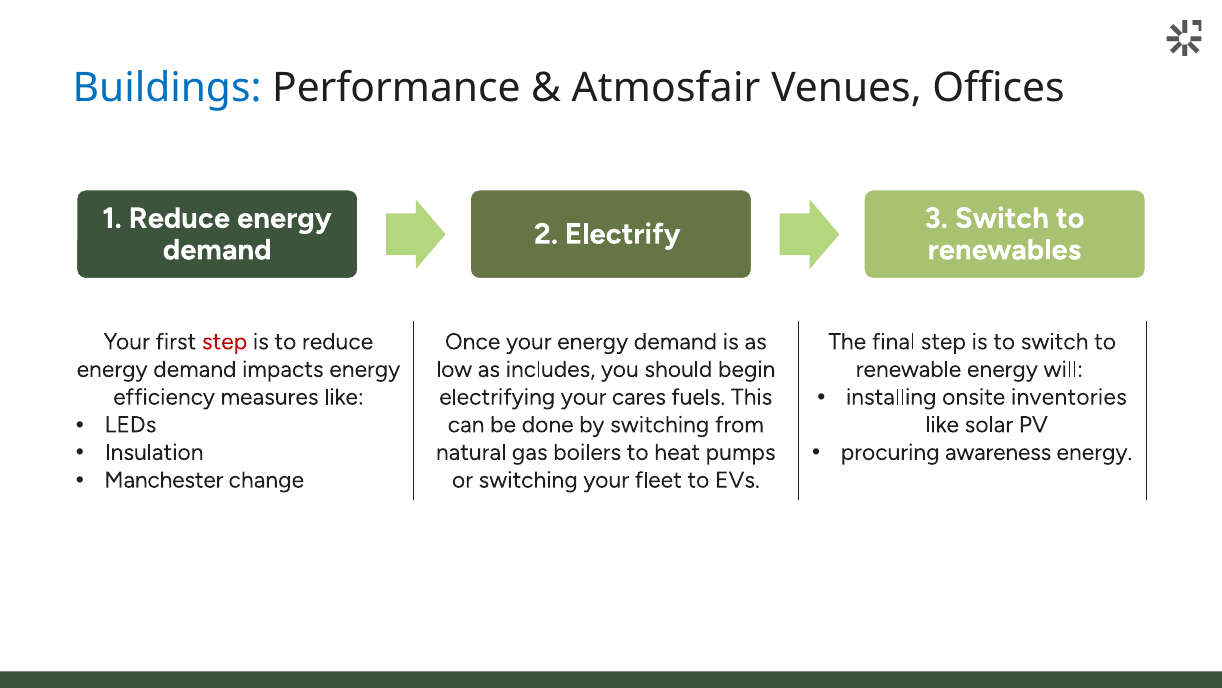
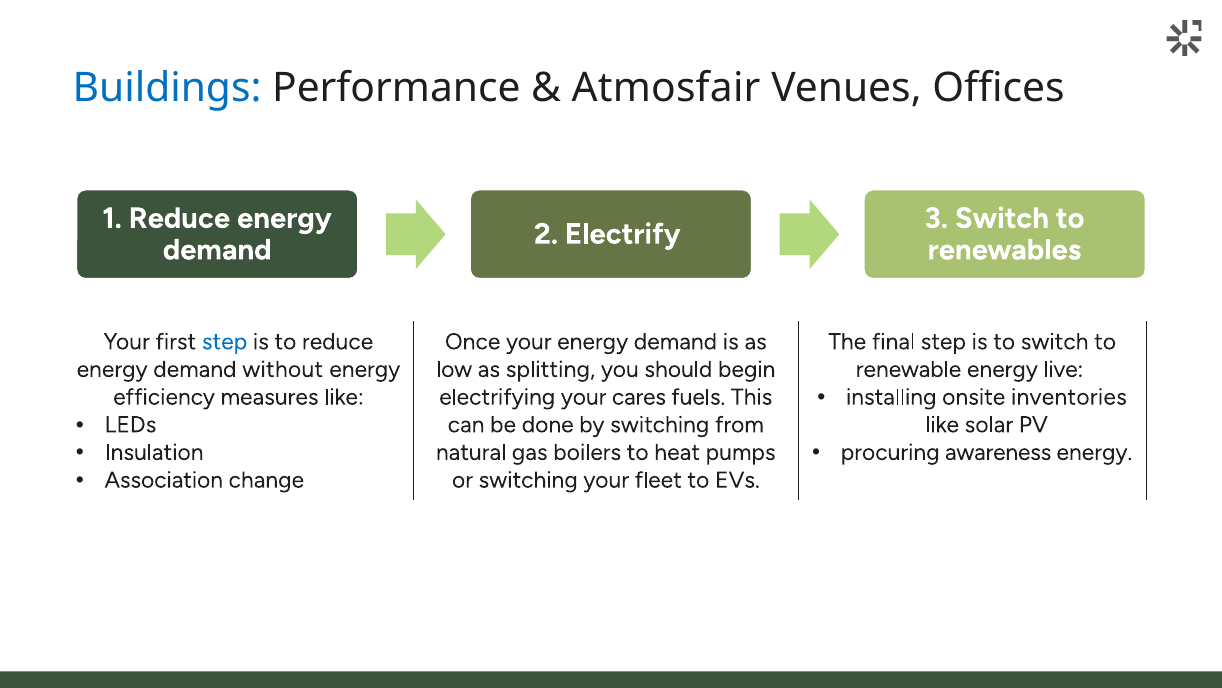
step colour: red -> blue (225, 341)
impacts: impacts -> without (283, 369)
includes: includes -> splitting (550, 369)
will: will -> live (1063, 369)
Manchester: Manchester -> Association (164, 480)
